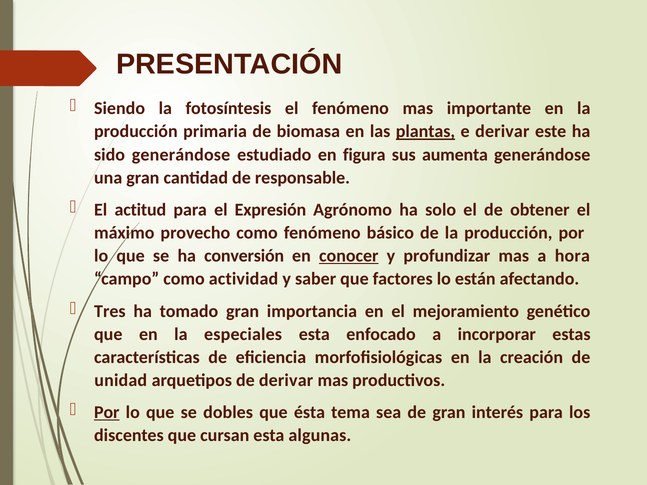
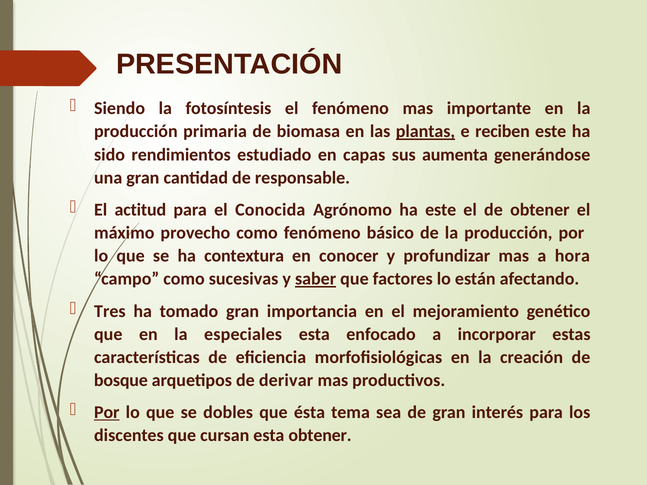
e derivar: derivar -> reciben (502, 132)
sido generándose: generándose -> rendimientos (181, 155)
figura: figura -> capas (364, 155)
Expresión: Expresión -> Conocida (270, 210)
ha solo: solo -> este (441, 210)
conversión: conversión -> contextura (244, 256)
conocer underline: present -> none (349, 256)
actividad: actividad -> sucesivas (244, 279)
saber underline: none -> present (316, 279)
unidad: unidad -> bosque (121, 381)
esta algunas: algunas -> obtener (320, 436)
